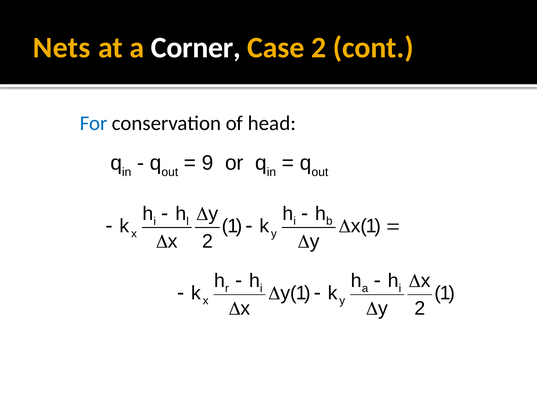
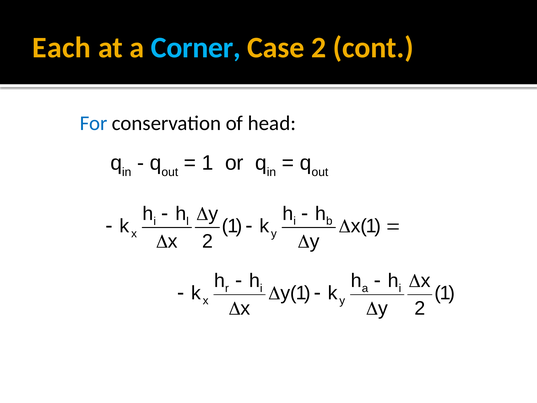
Nets: Nets -> Each (62, 48)
Corner colour: white -> light blue (196, 48)
9: 9 -> 1 (208, 163)
